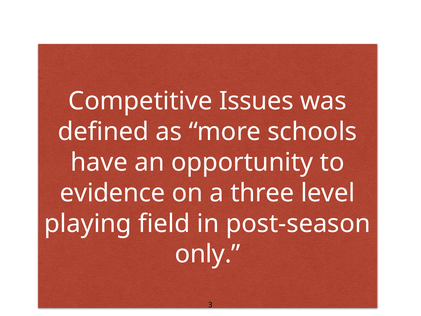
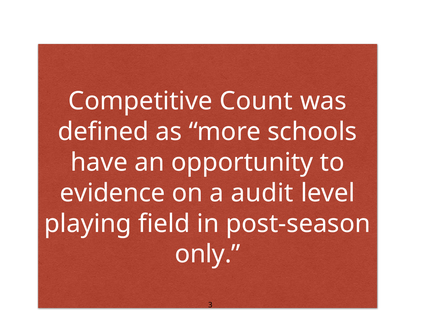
Issues: Issues -> Count (256, 101)
three: three -> audit (262, 193)
